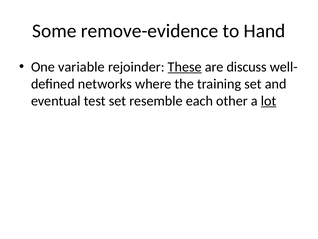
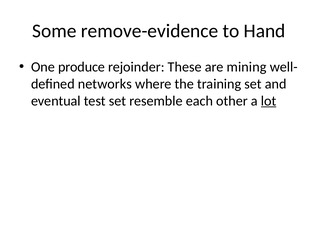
variable: variable -> produce (82, 67)
These underline: present -> none (185, 67)
discuss: discuss -> mining (247, 67)
